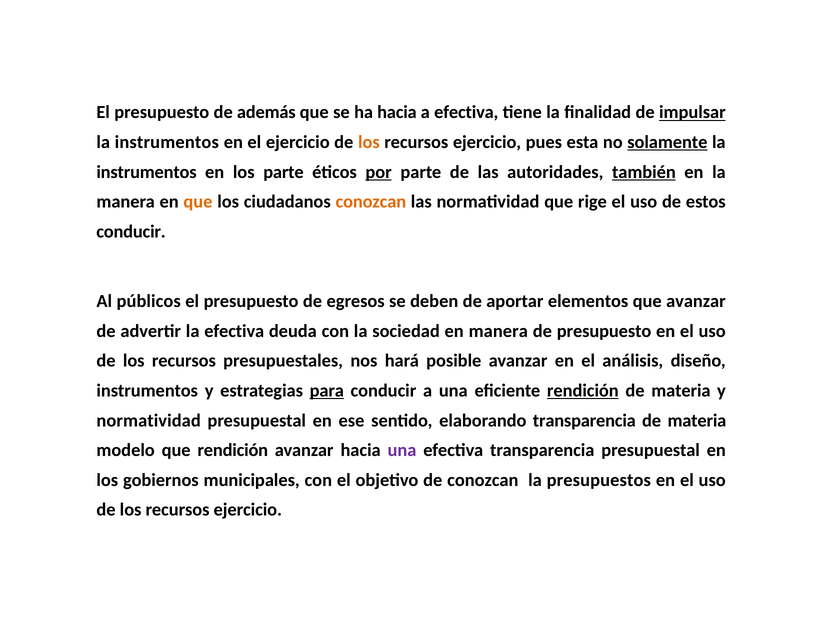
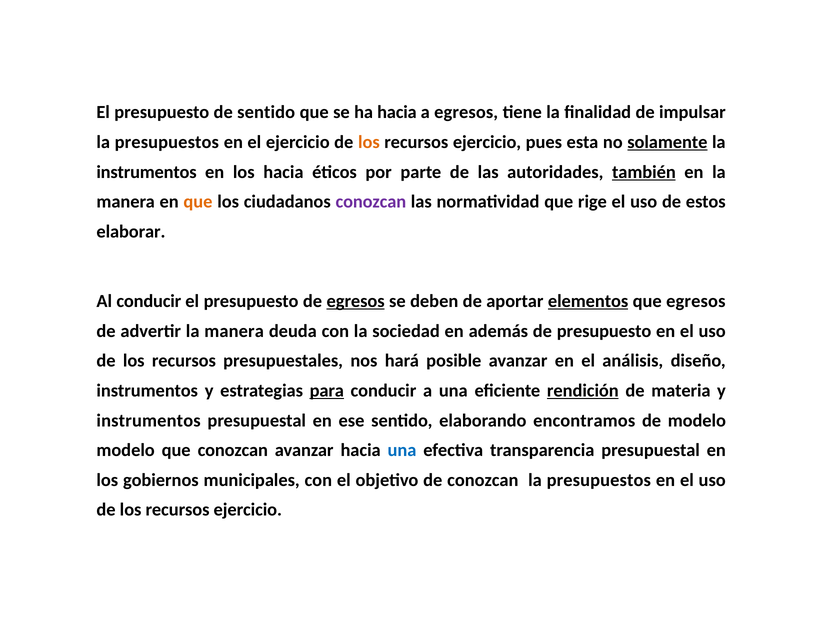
de además: además -> sentido (266, 113)
a efectiva: efectiva -> egresos (466, 113)
impulsar underline: present -> none (692, 113)
instrumentos: instrumentos -> presupuestos (167, 142)
los parte: parte -> hacia (283, 172)
por underline: present -> none (379, 172)
conozcan colour: orange -> purple (371, 202)
conducir: conducir -> elaborar (131, 232)
Al públicos: públicos -> conducir (149, 301)
egresos underline: none -> present (356, 301)
elementos underline: none -> present (588, 301)
que avanzar: avanzar -> egresos (696, 301)
advertir la efectiva: efectiva -> manera (234, 331)
en manera: manera -> además (498, 331)
normatividad: normatividad -> instrumentos (149, 421)
elaborando transparencia: transparencia -> encontramos (584, 421)
materia: materia -> modelo (697, 421)
que rendición: rendición -> conozcan (233, 451)
una colour: purple -> blue (402, 451)
